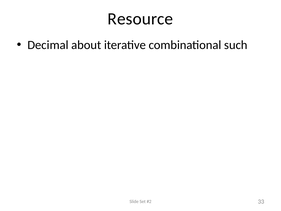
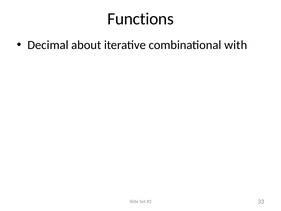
Resource: Resource -> Functions (141, 19)
such: such -> with (236, 45)
